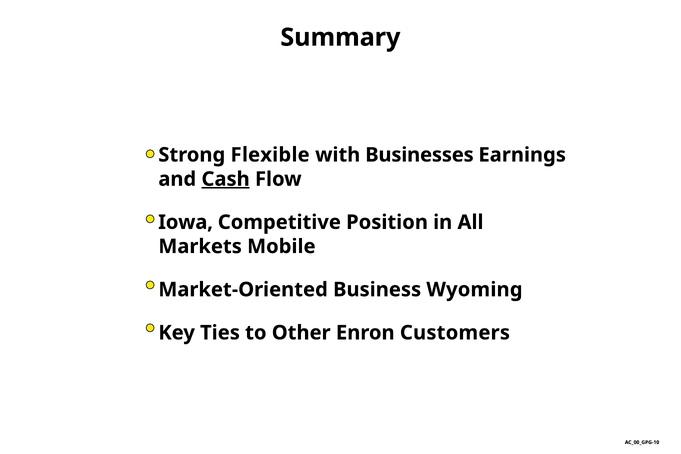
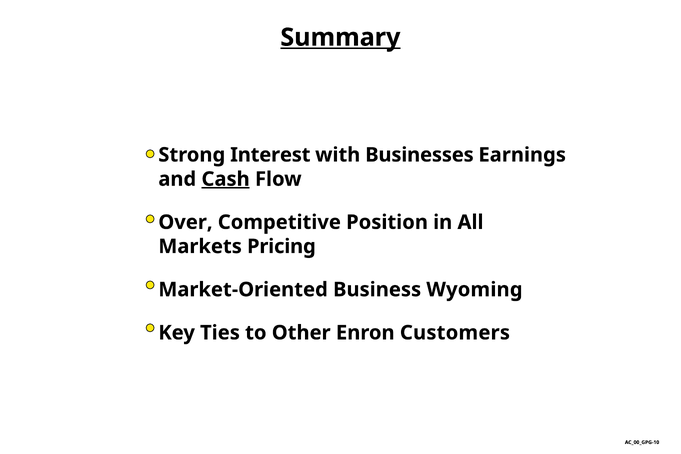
Summary underline: none -> present (340, 37)
Flexible: Flexible -> Interest (270, 155)
Iowa: Iowa -> Over (185, 222)
Mobile: Mobile -> Pricing (281, 246)
